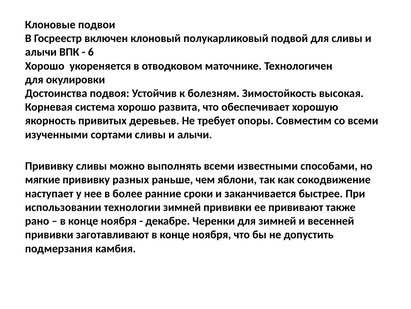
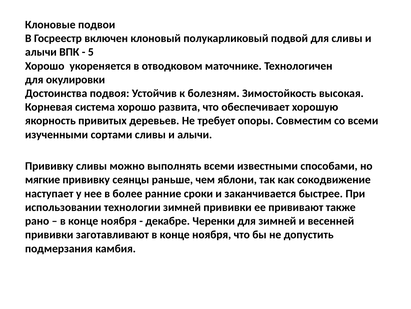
6: 6 -> 5 (91, 52)
разных: разных -> сеянцы (131, 179)
